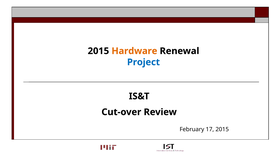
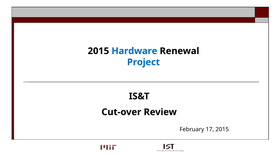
Hardware colour: orange -> blue (134, 51)
